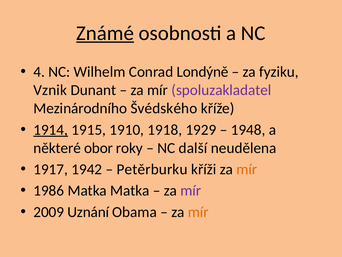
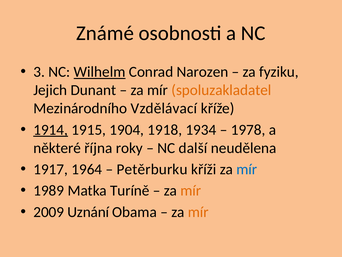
Známé underline: present -> none (105, 33)
4: 4 -> 3 (39, 72)
Wilhelm underline: none -> present (100, 72)
Londýně: Londýně -> Narozen (202, 72)
Vznik: Vznik -> Jejich (50, 90)
spoluzakladatel colour: purple -> orange (221, 90)
Švédského: Švédského -> Vzdělávací (164, 108)
1910: 1910 -> 1904 (127, 130)
1929: 1929 -> 1934 (201, 130)
1948: 1948 -> 1978 (248, 130)
obor: obor -> října (98, 148)
1942: 1942 -> 1964 (87, 169)
mír colour: orange -> blue (247, 169)
1986: 1986 -> 1989 (49, 190)
Matka Matka: Matka -> Turíně (130, 190)
mír colour: purple -> orange (191, 190)
